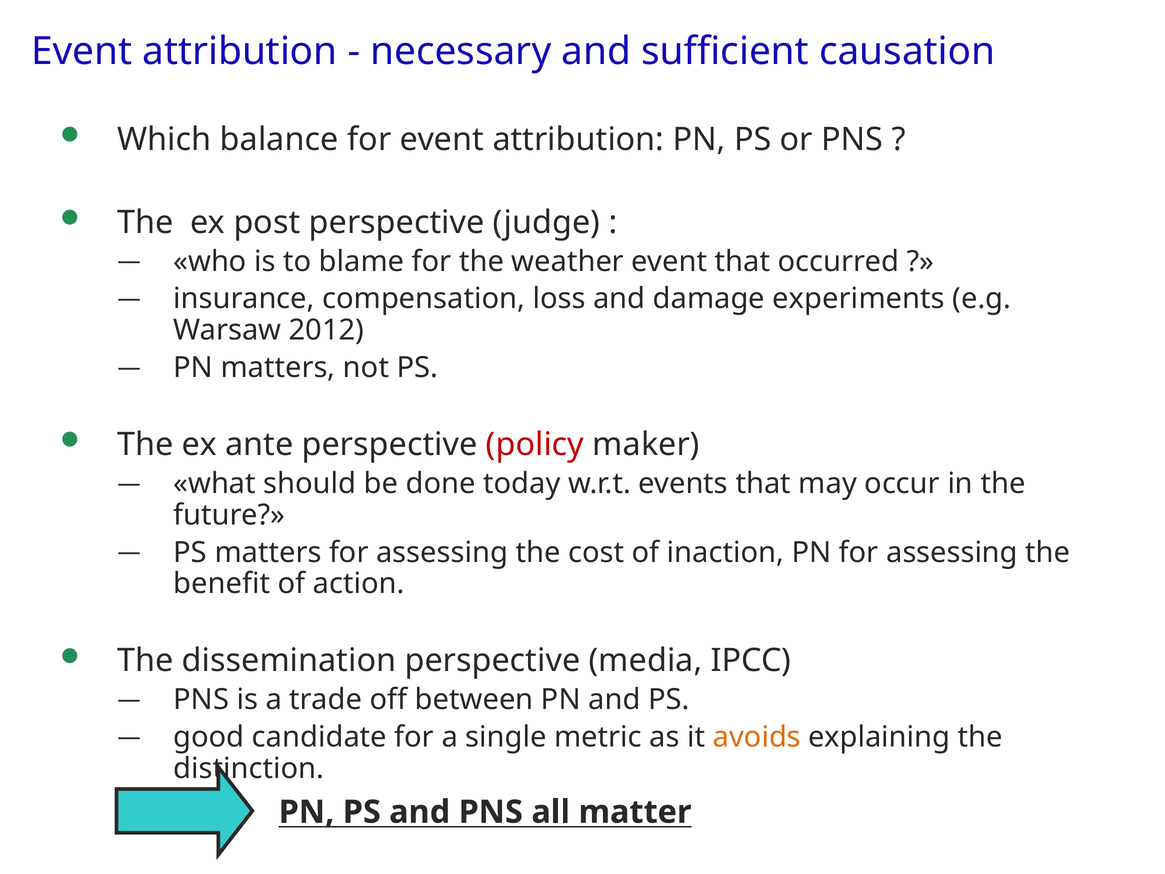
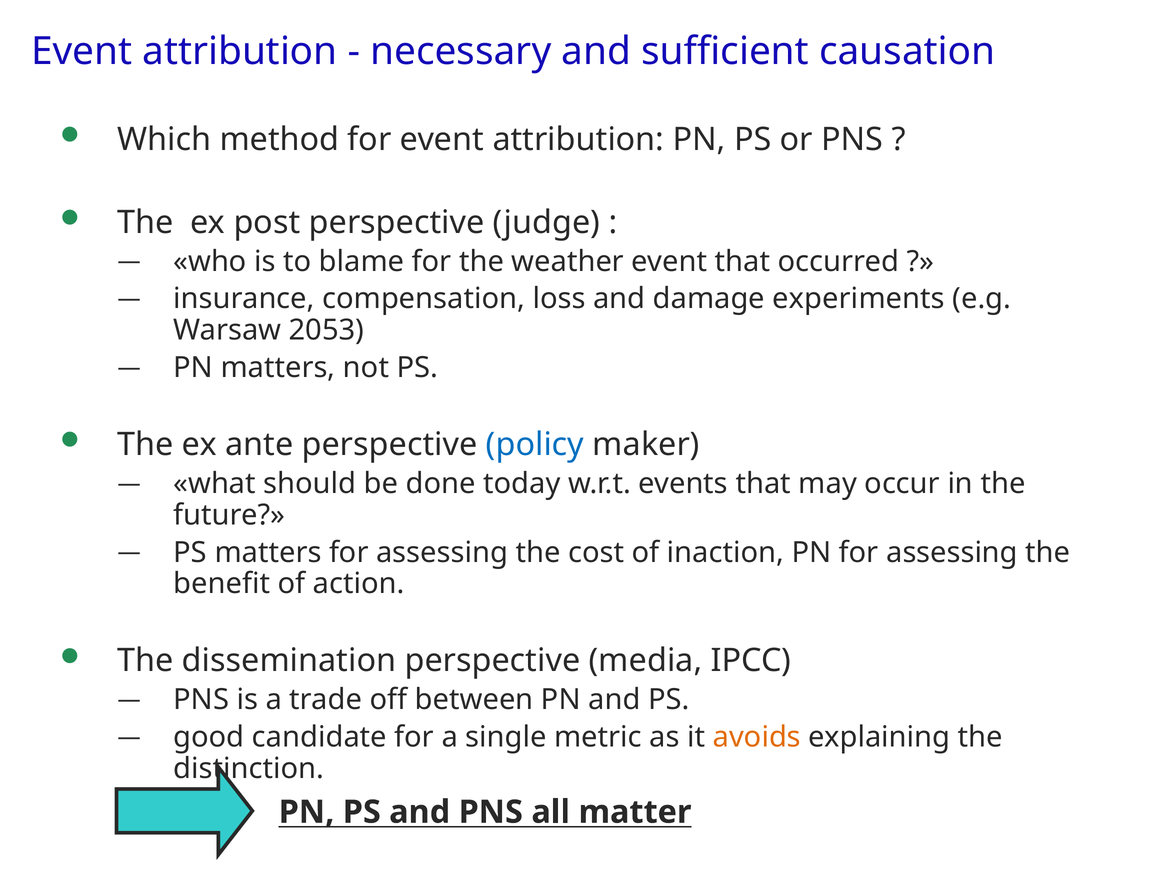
balance: balance -> method (279, 140)
2012: 2012 -> 2053 (326, 330)
policy colour: red -> blue (535, 444)
